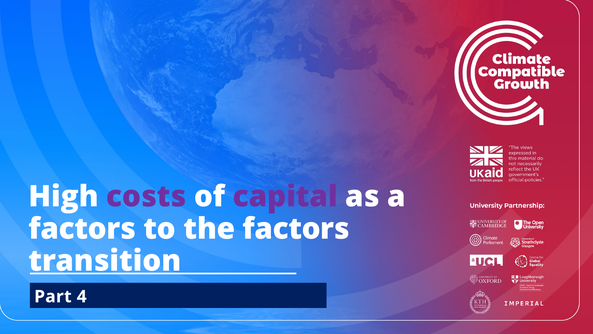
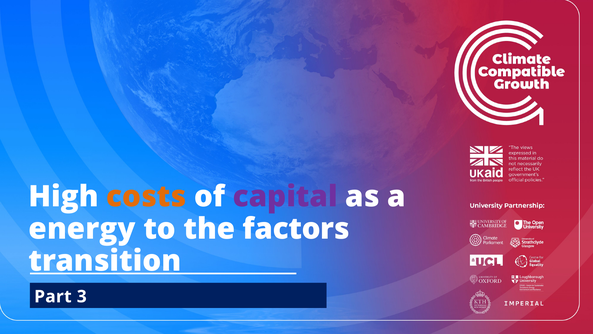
costs colour: purple -> orange (146, 197)
factors: factors -> energy (82, 229)
4: 4 -> 3 (82, 296)
